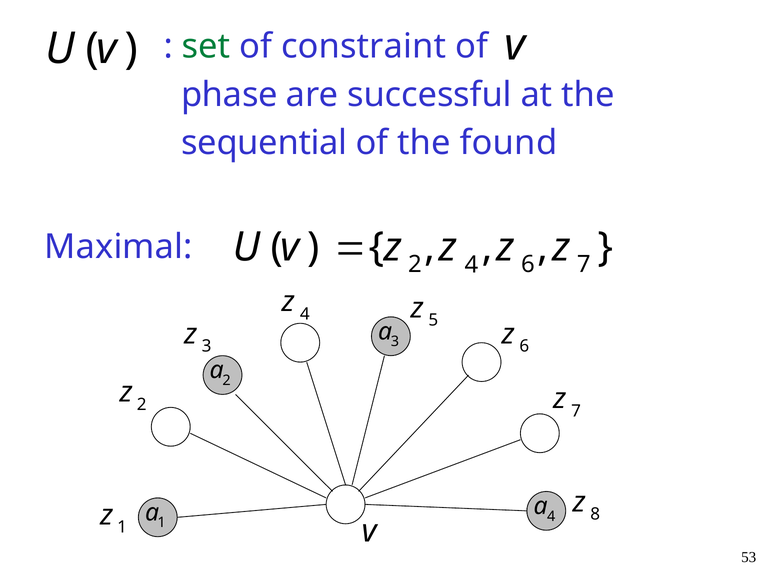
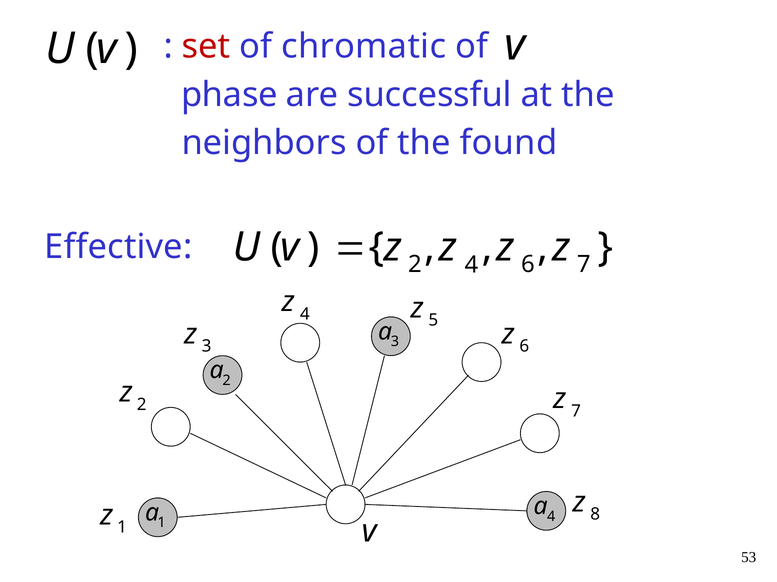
set colour: green -> red (206, 46)
constraint: constraint -> chromatic (364, 46)
sequential: sequential -> neighbors (264, 143)
Maximal: Maximal -> Effective (118, 247)
